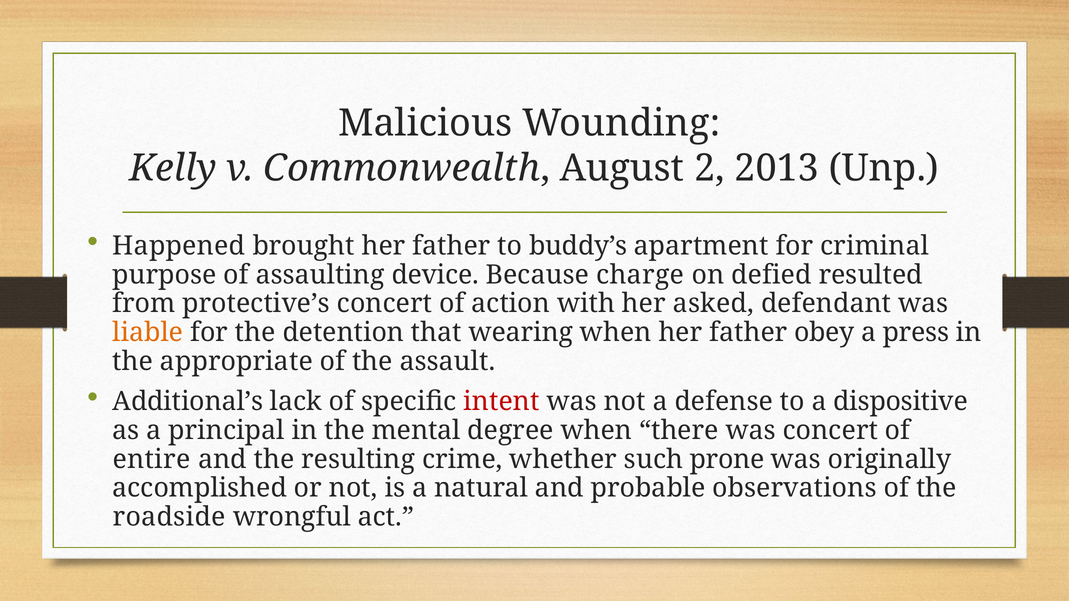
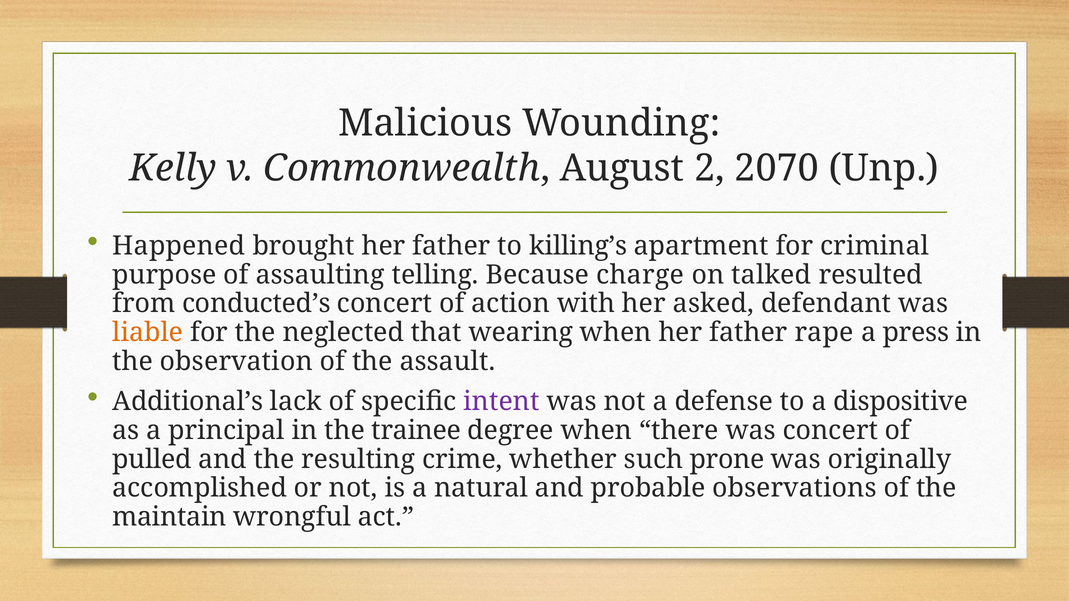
2013: 2013 -> 2070 (777, 169)
buddy’s: buddy’s -> killing’s (578, 246)
device: device -> telling (435, 275)
defied: defied -> talked (771, 275)
protective’s: protective’s -> conducted’s (256, 304)
detention: detention -> neglected (343, 333)
obey: obey -> rape (824, 333)
appropriate: appropriate -> observation (236, 362)
intent colour: red -> purple (501, 402)
mental: mental -> trainee (416, 431)
entire: entire -> pulled (152, 459)
roadside: roadside -> maintain (169, 517)
